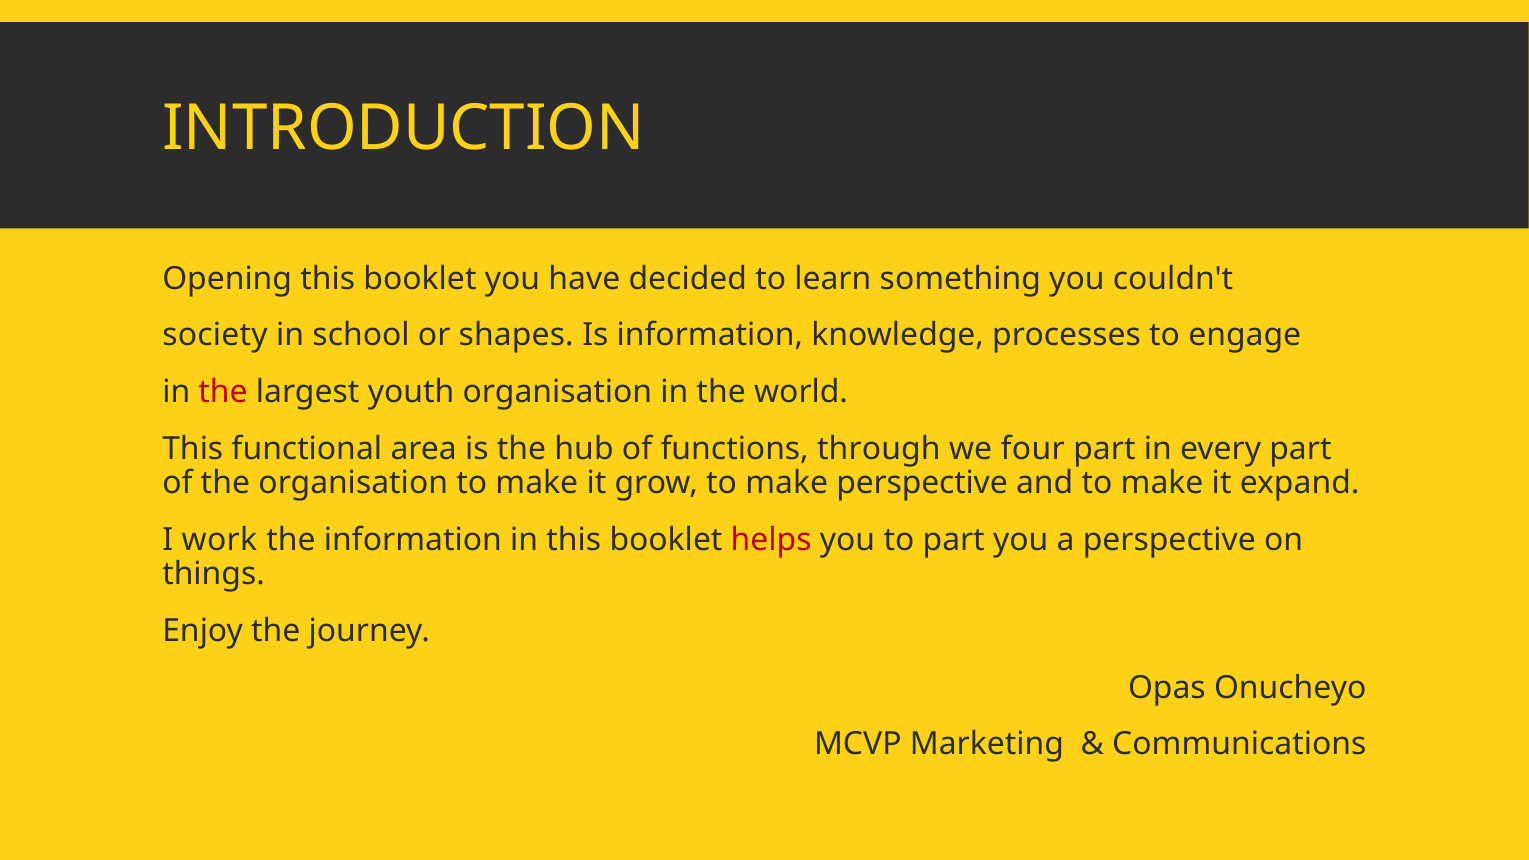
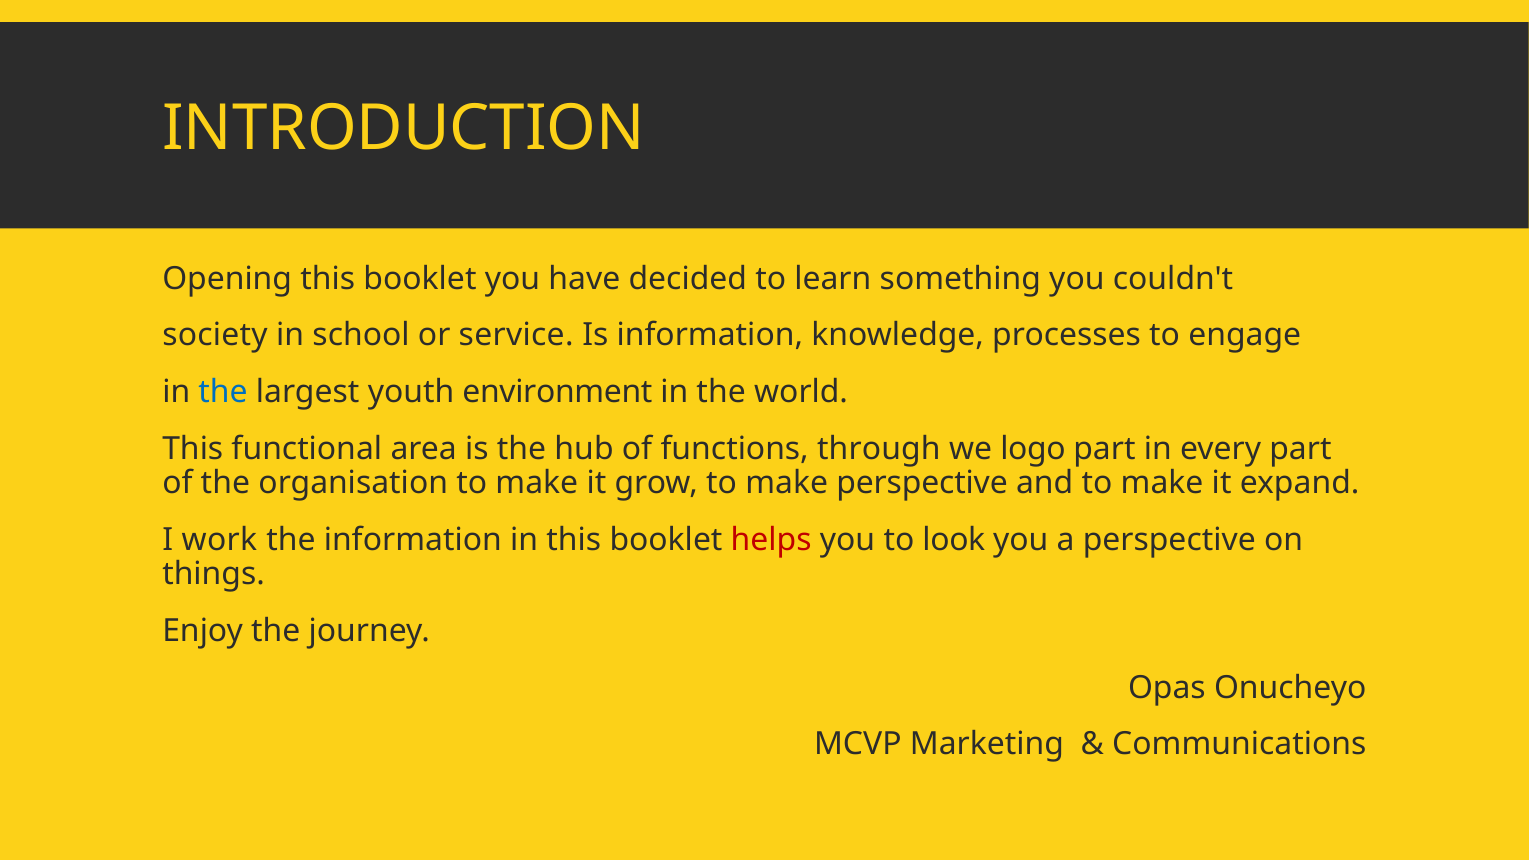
shapes: shapes -> service (516, 335)
the colour: red -> blue (223, 392)
youth organisation: organisation -> environment (557, 392)
four: four -> logo (1033, 449)
to part: part -> look (954, 540)
